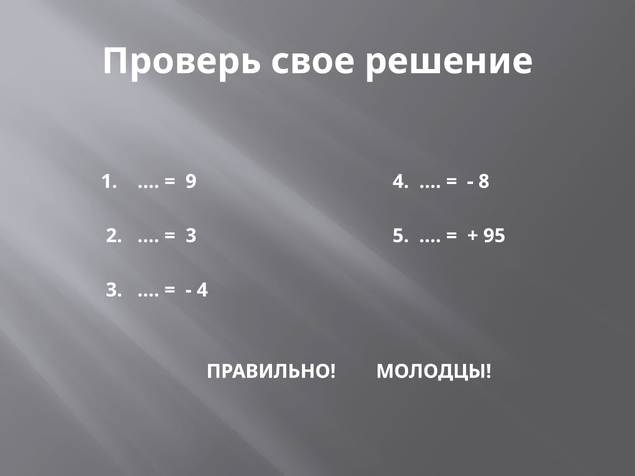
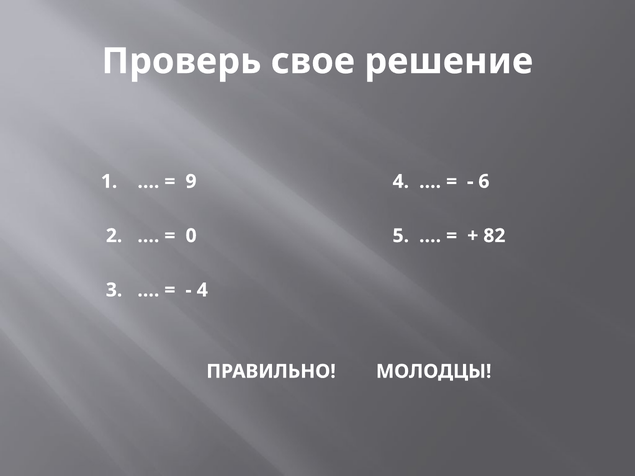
8: 8 -> 6 (484, 182)
3: 3 -> 0 (191, 236)
95: 95 -> 82 (494, 236)
